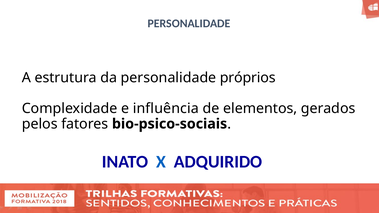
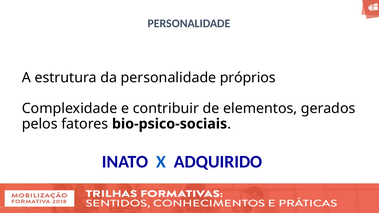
influência: influência -> contribuir (166, 109)
